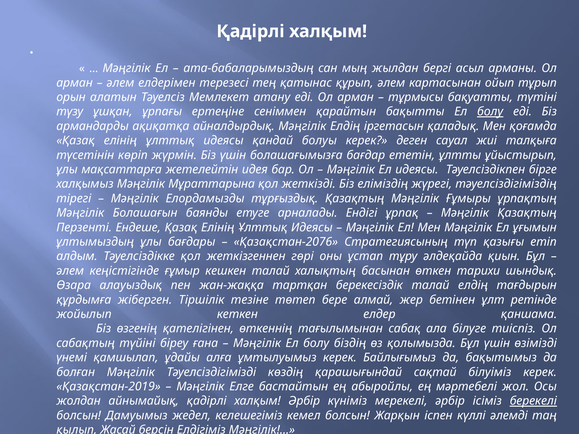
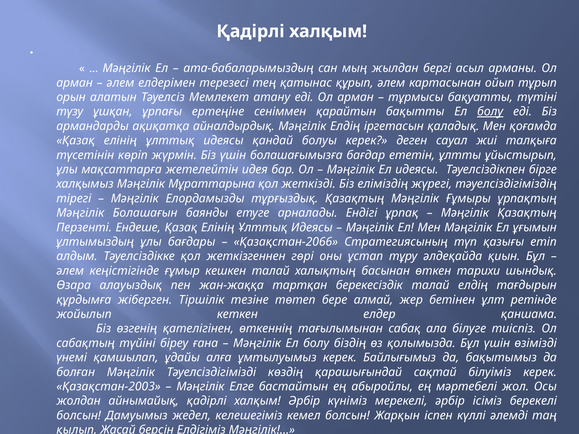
Қазақстан-2076: Қазақстан-2076 -> Қазақстан-2066 (286, 242)
Қазақстан-2019: Қазақстан-2019 -> Қазақстан-2003 (108, 387)
берекелі underline: present -> none (533, 401)
